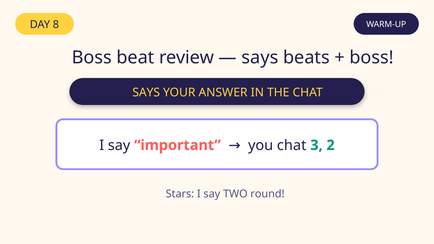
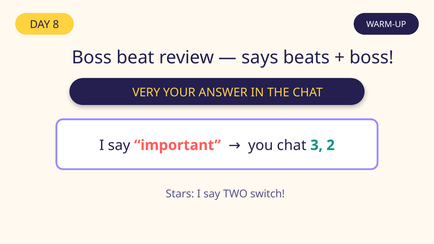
SAYS: SAYS -> VERY (146, 92)
round: round -> switch (268, 194)
